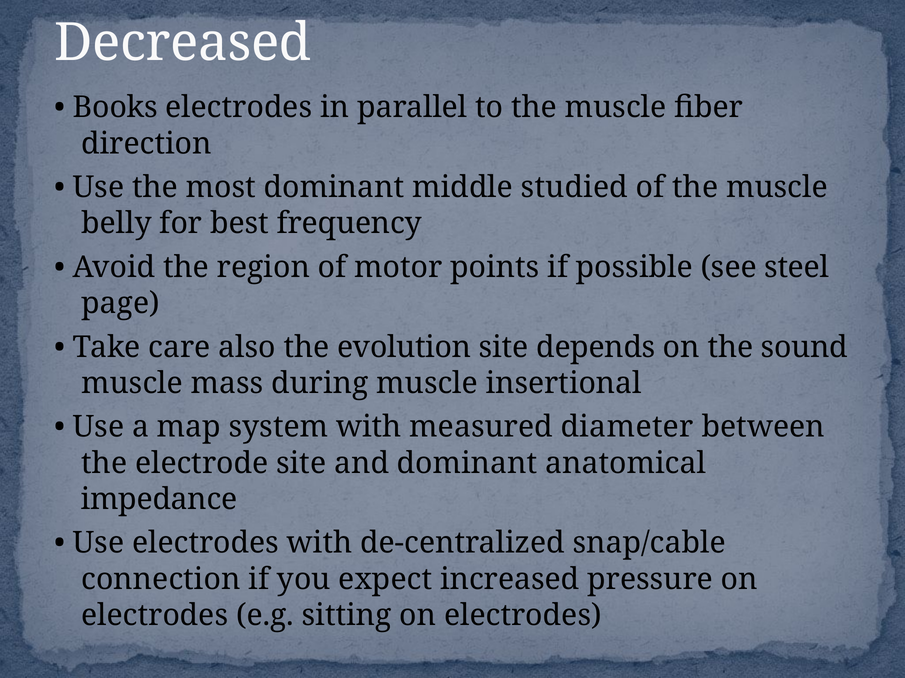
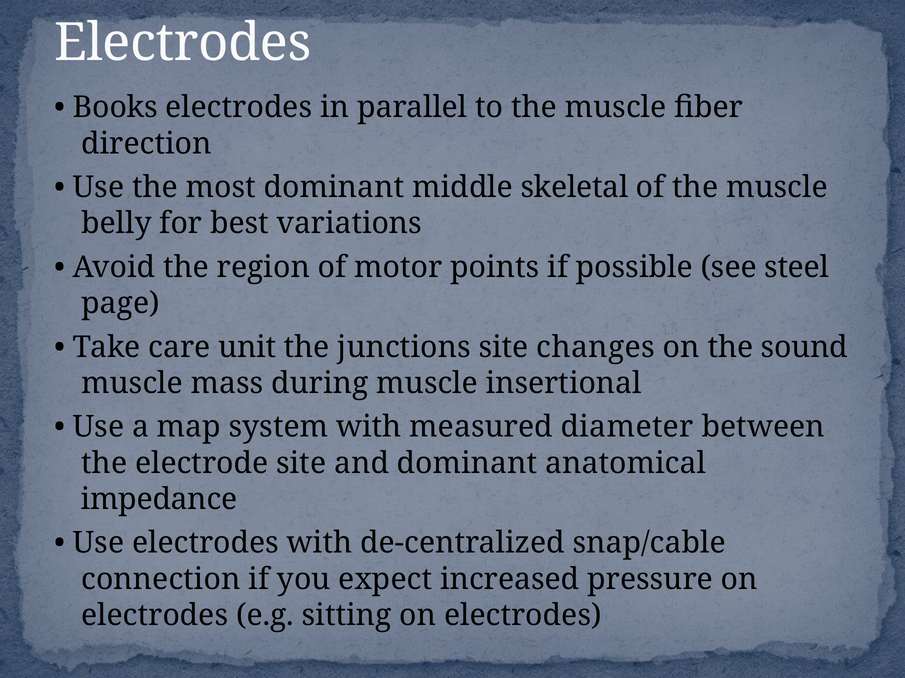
Decreased: Decreased -> Electrodes (183, 43)
studied: studied -> skeletal (575, 188)
frequency: frequency -> variations (349, 224)
also: also -> unit (247, 347)
evolution: evolution -> junctions (404, 347)
depends: depends -> changes (596, 347)
